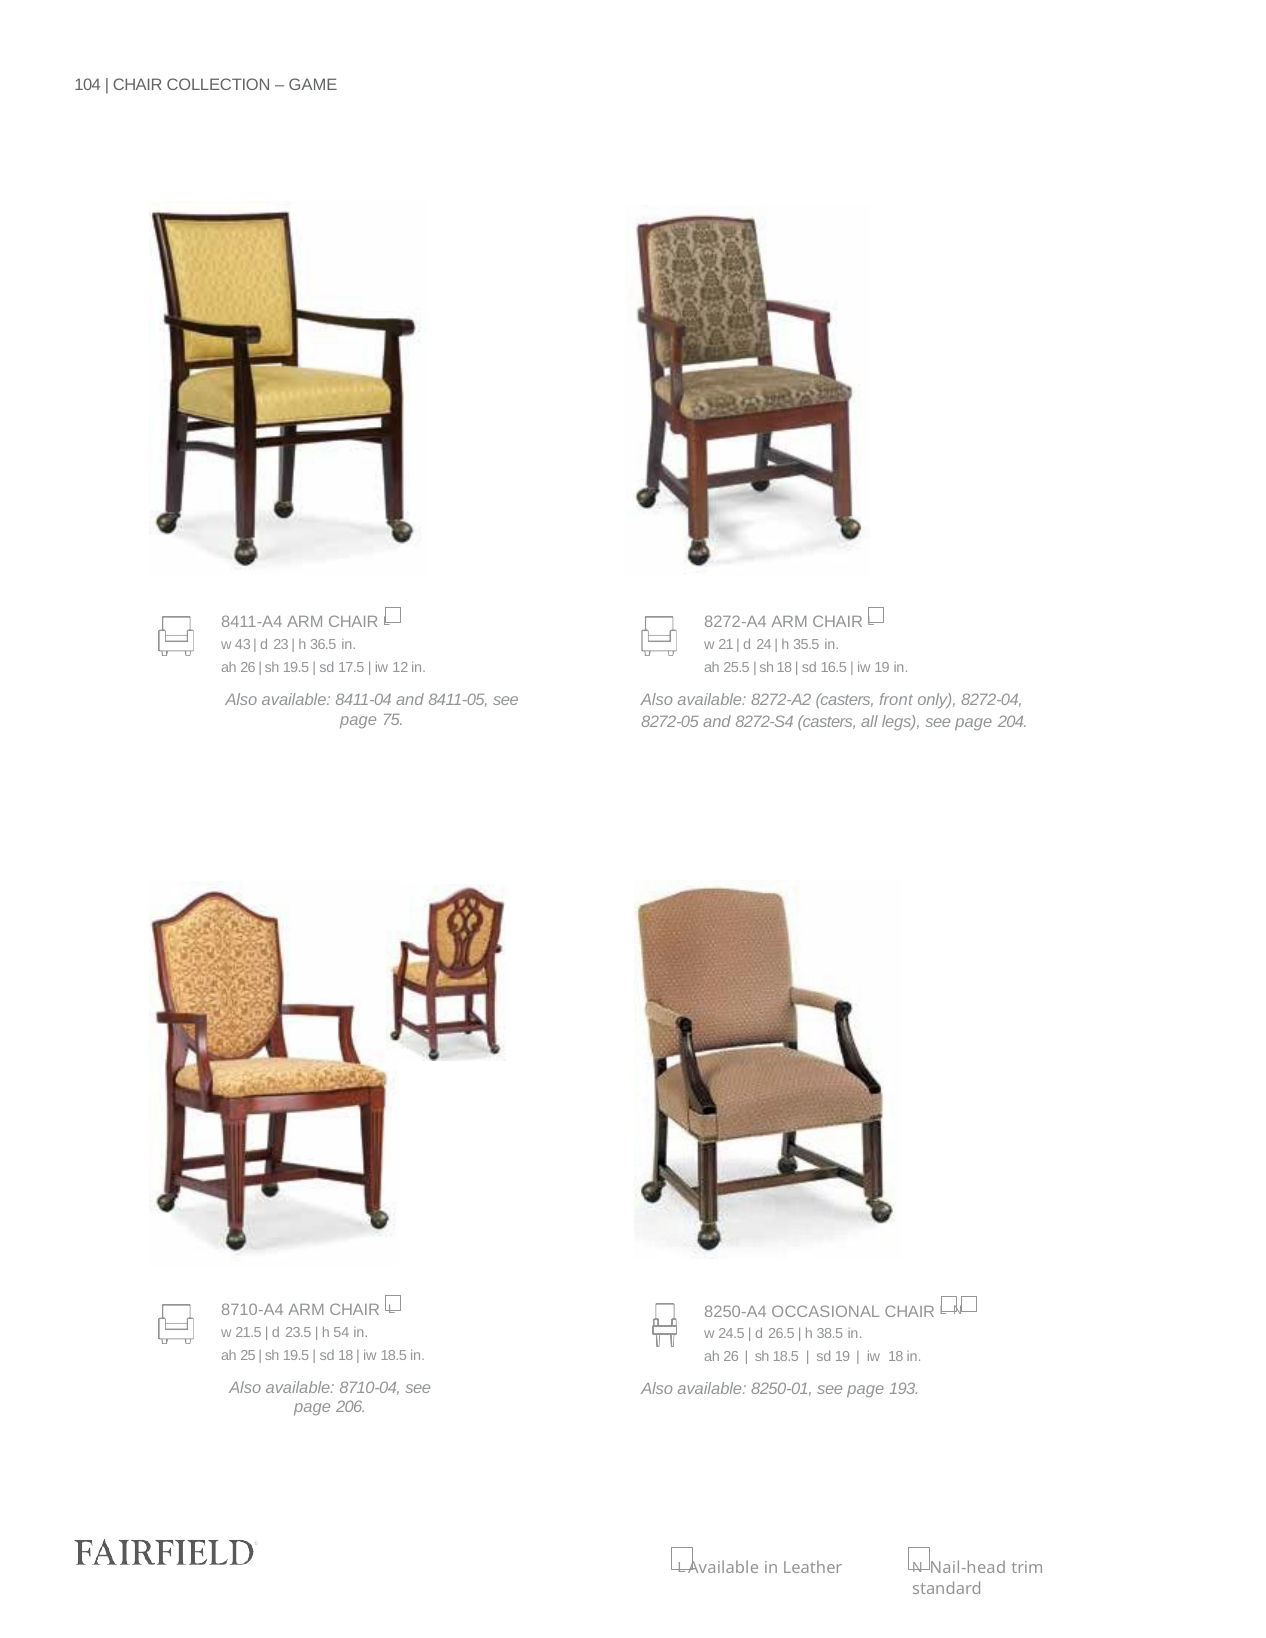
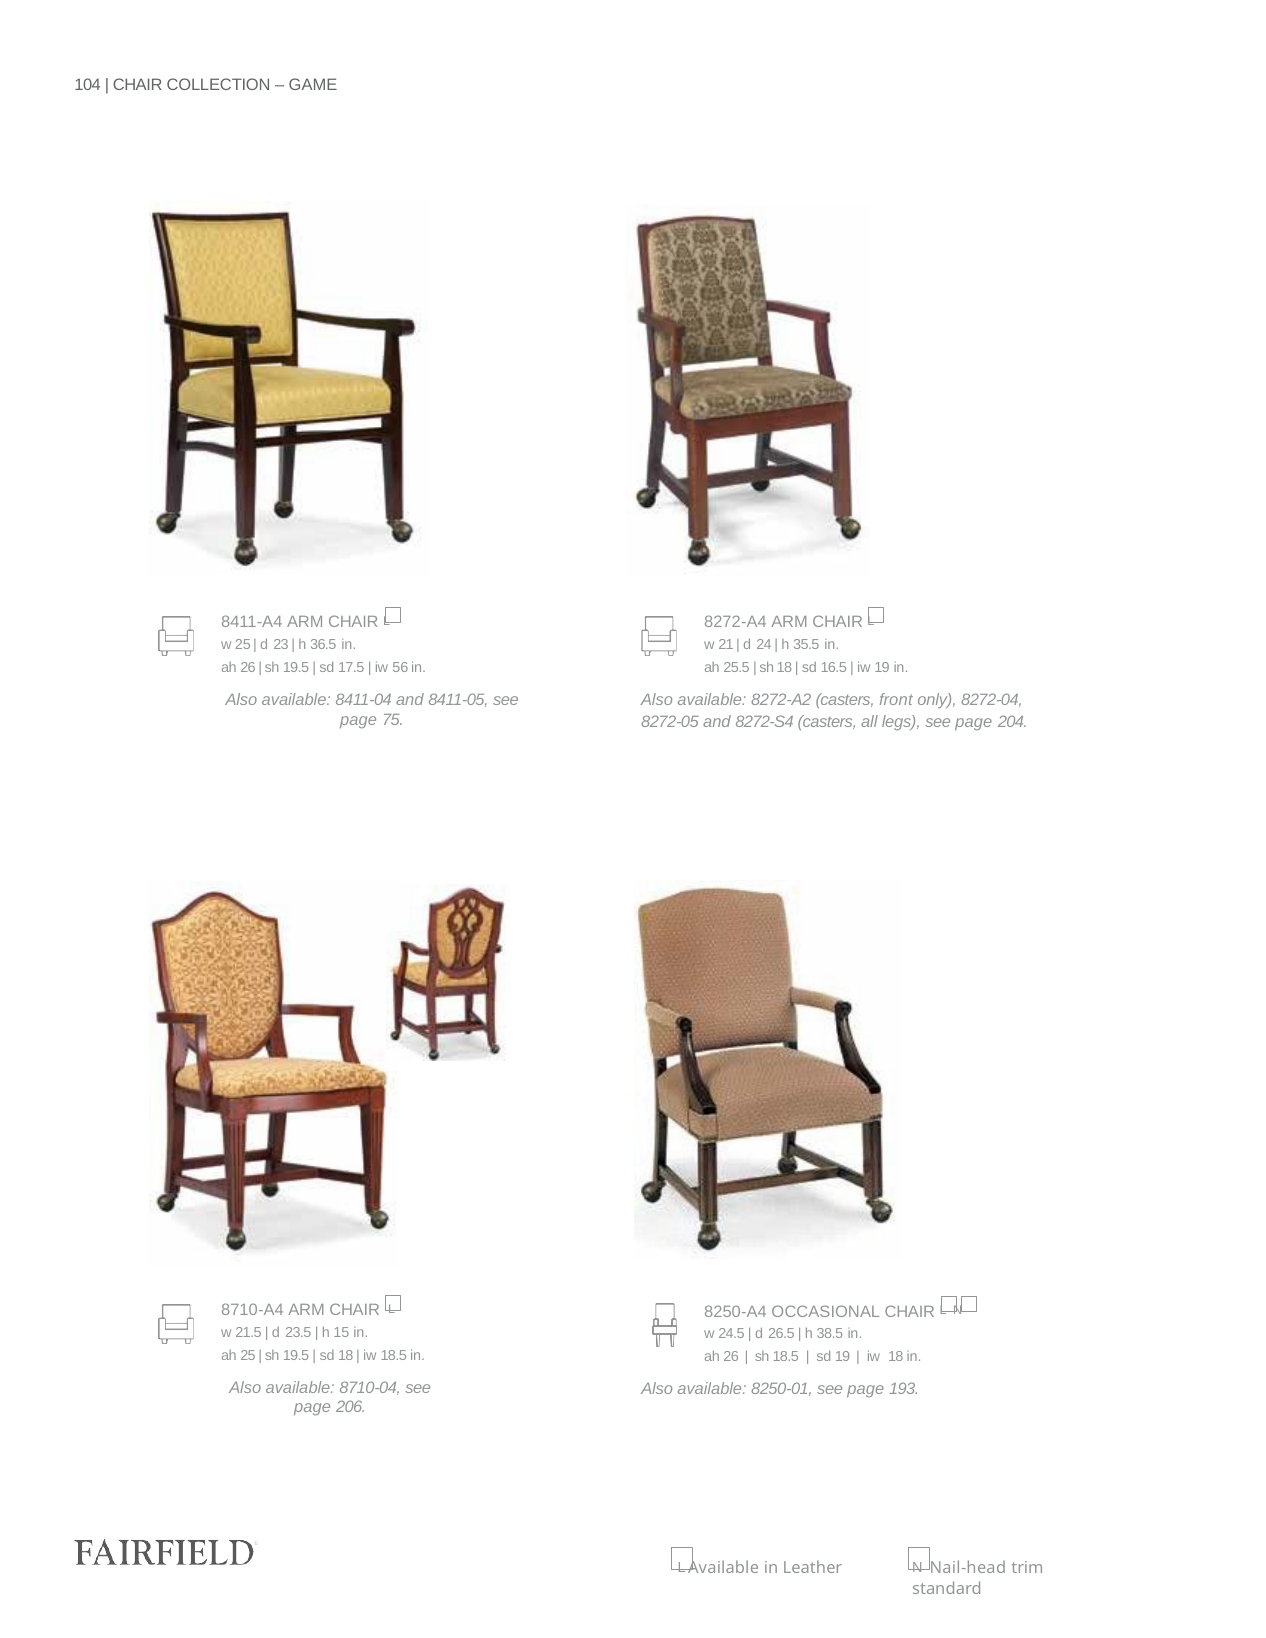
w 43: 43 -> 25 (243, 645)
12: 12 -> 56 (400, 668)
54: 54 -> 15 (341, 1333)
